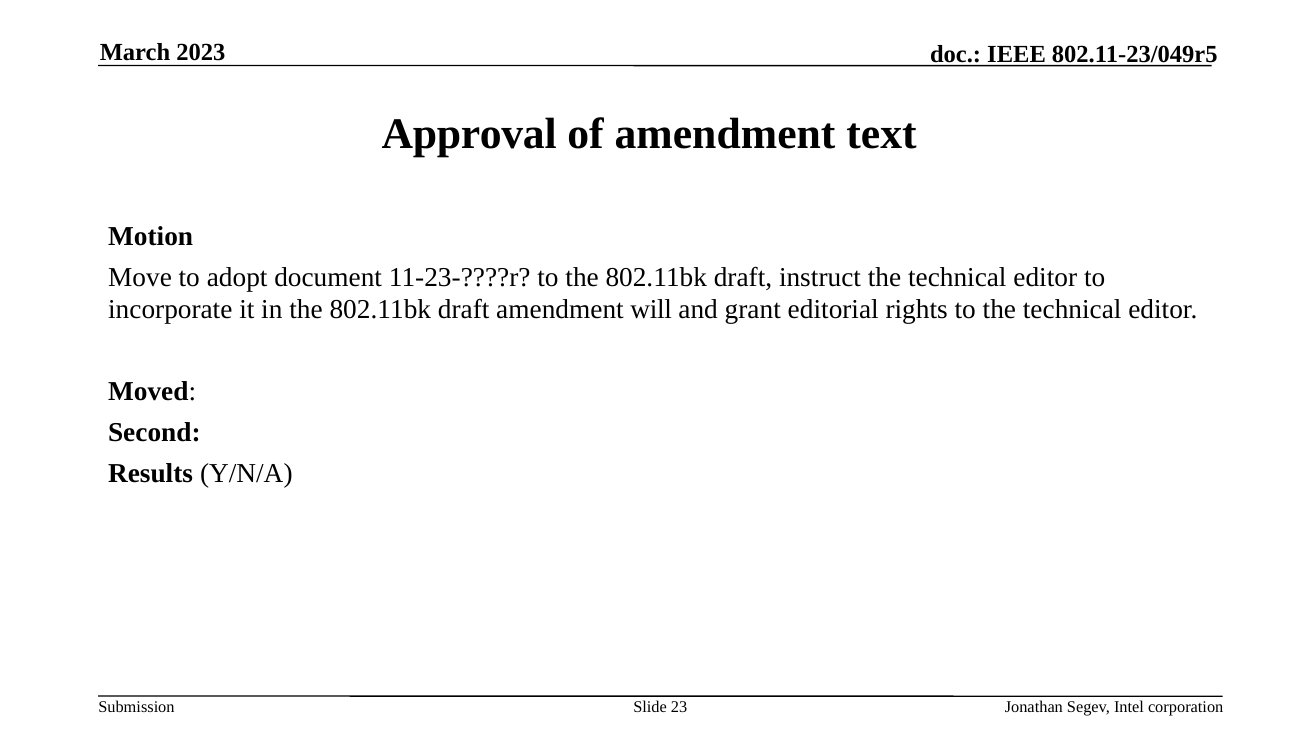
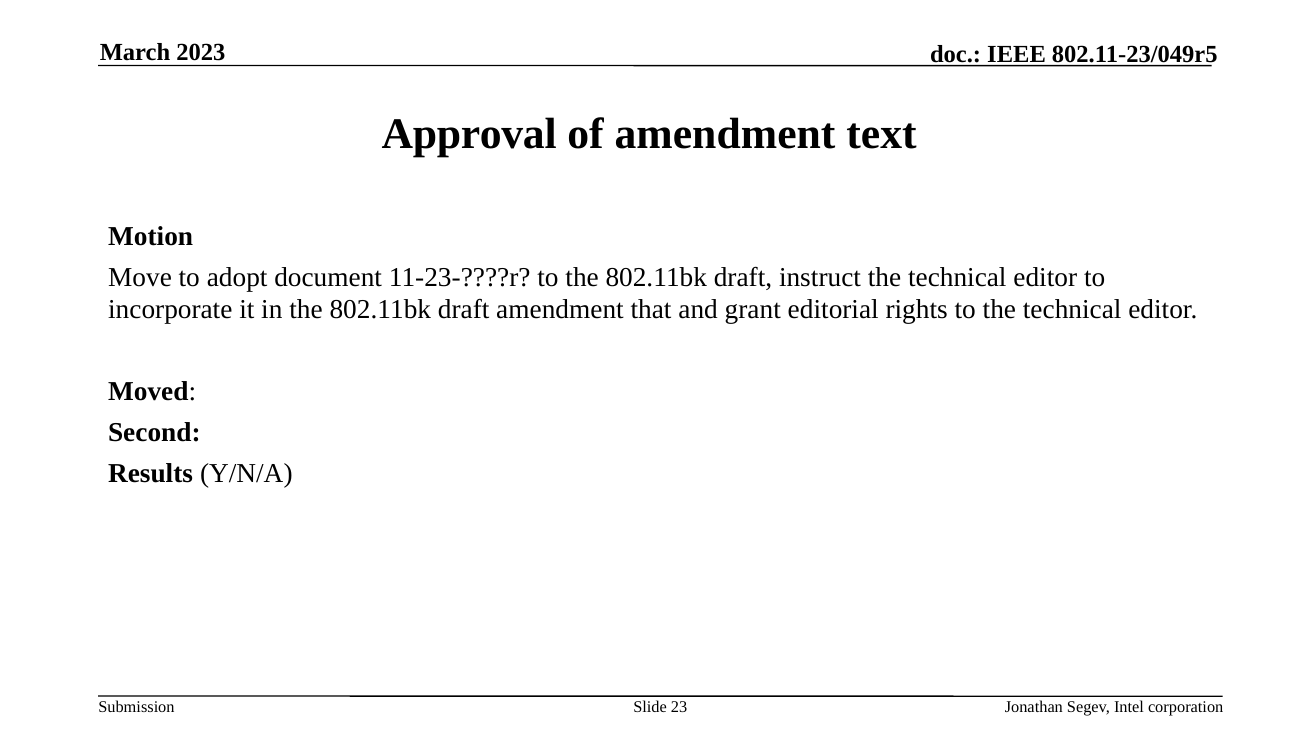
will: will -> that (651, 310)
